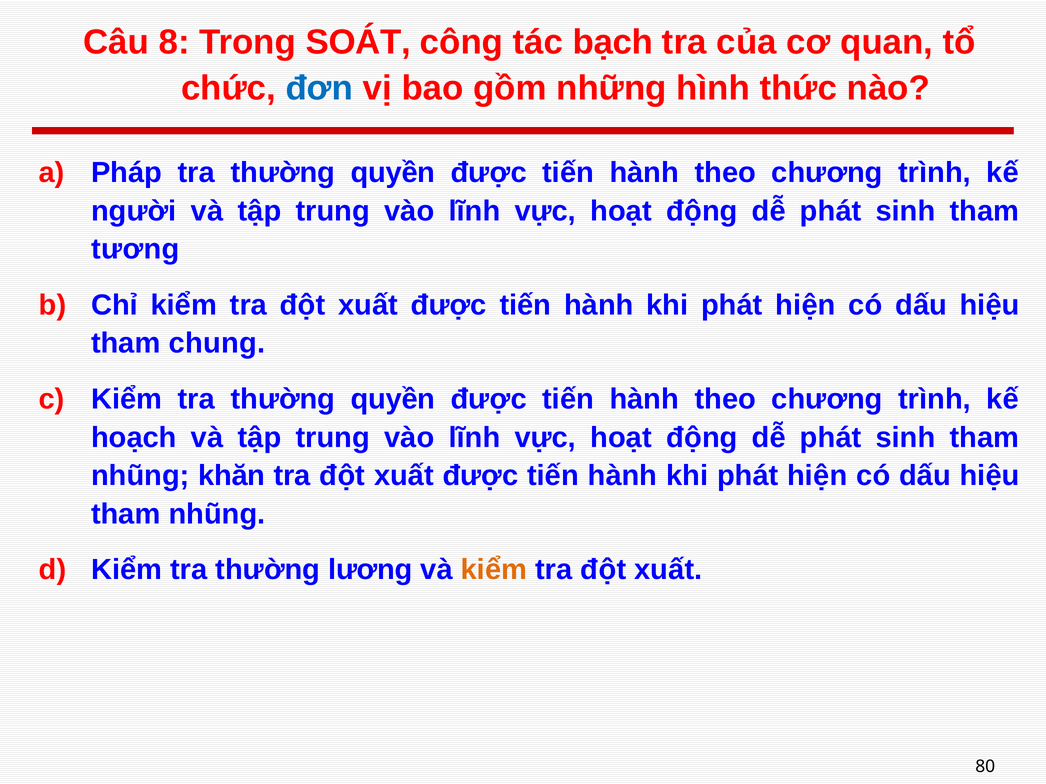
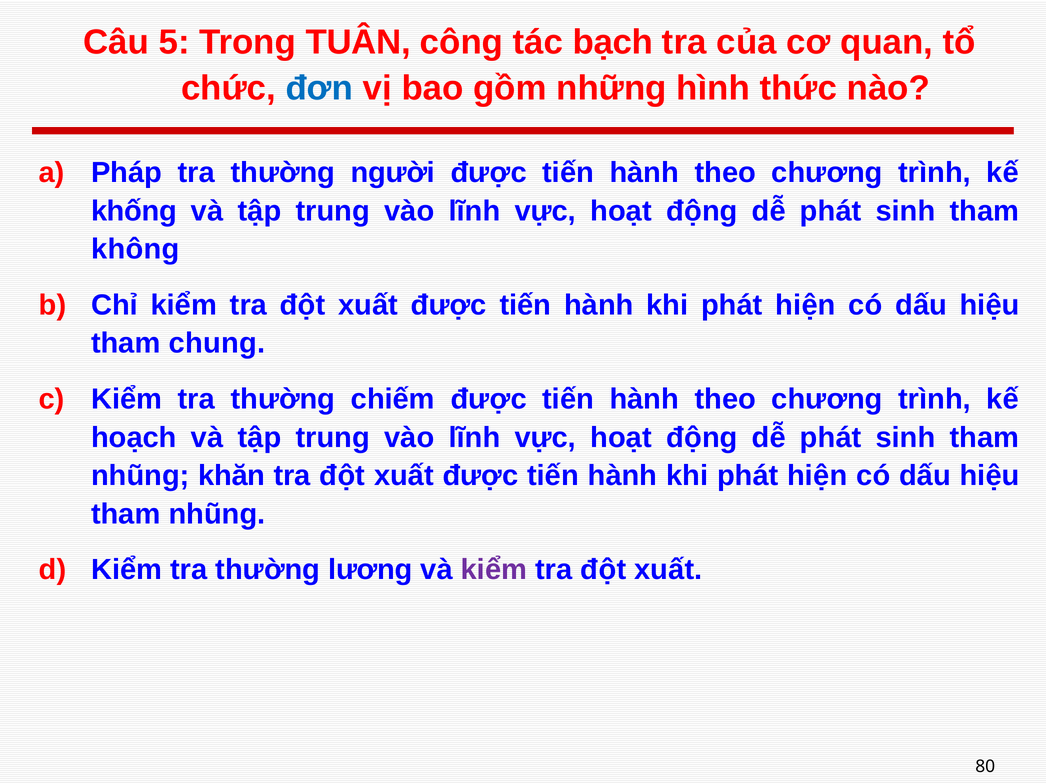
8: 8 -> 5 (174, 43)
SOÁT: SOÁT -> TUÂN (358, 43)
quyền: quyền -> người (393, 173)
người: người -> khống (134, 211)
tương: tương -> không (135, 250)
Kiểm tra thường quyền: quyền -> chiếm (393, 399)
kiểm colour: orange -> purple (494, 570)
